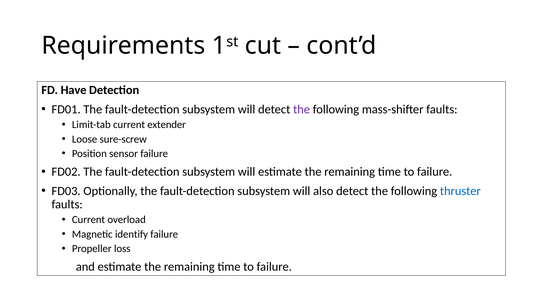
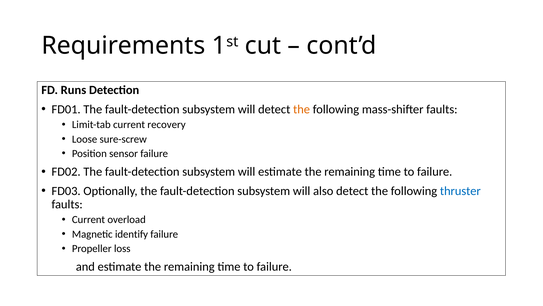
Have: Have -> Runs (73, 90)
the colour: purple -> orange (302, 109)
extender: extender -> recovery (167, 124)
